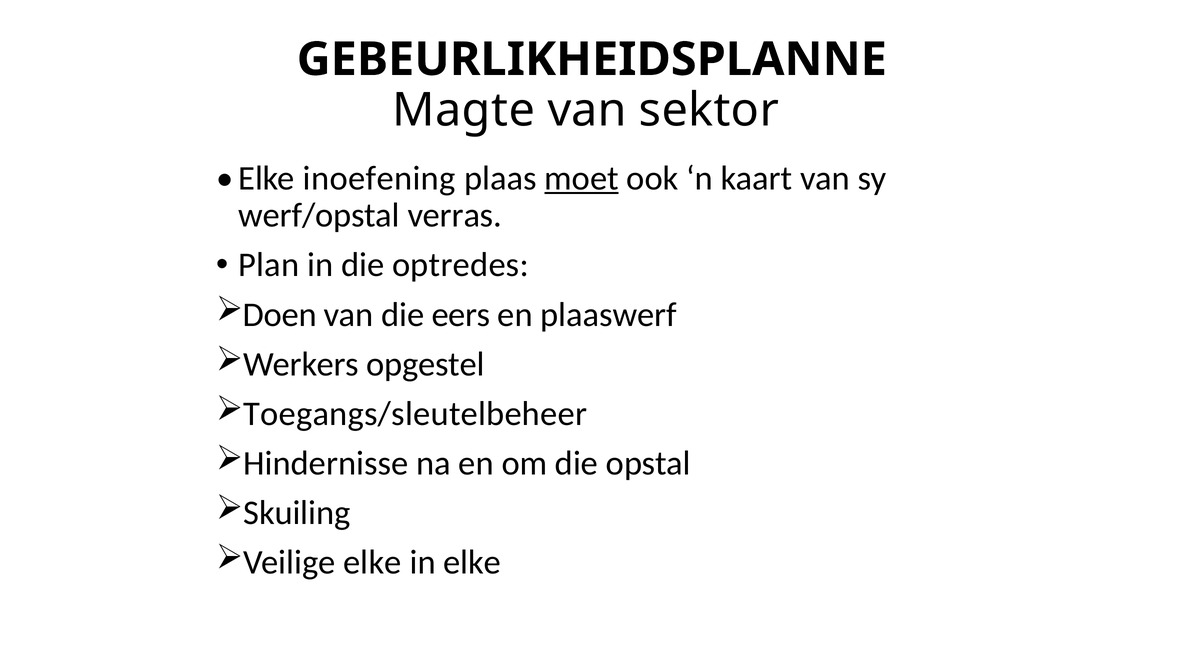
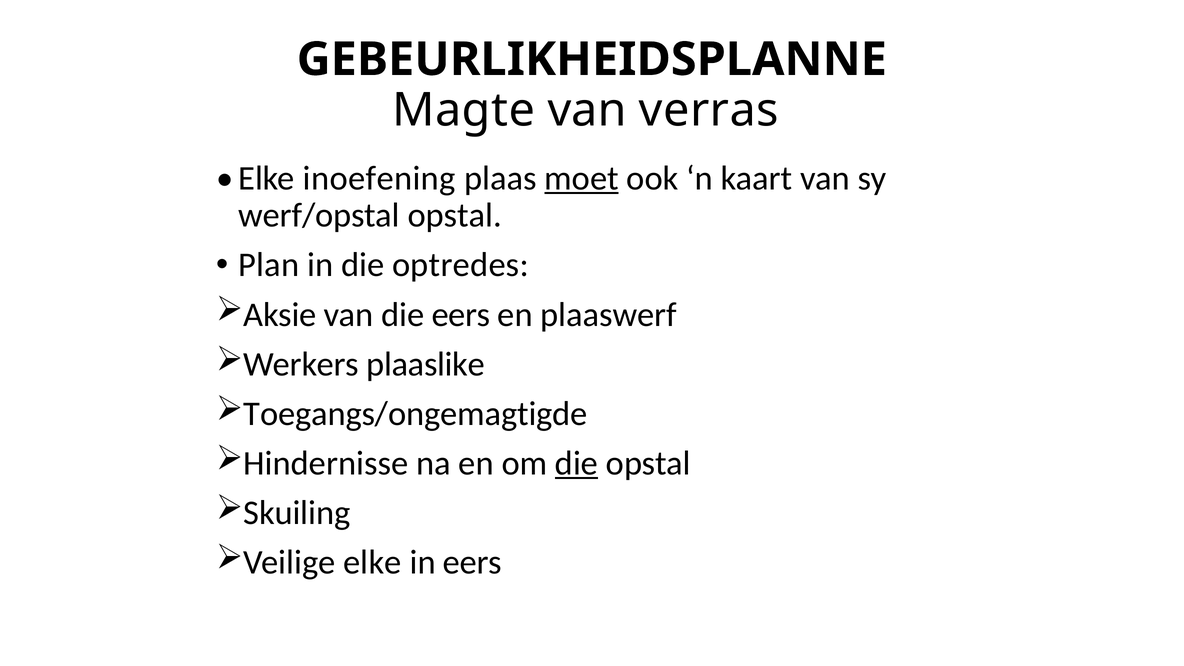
sektor: sektor -> verras (709, 110)
werf/opstal verras: verras -> opstal (455, 215)
Doen: Doen -> Aksie (280, 315)
opgestel: opgestel -> plaaslike (426, 364)
Toegangs/sleutelbeheer: Toegangs/sleutelbeheer -> Toegangs/ongemagtigde (415, 414)
die underline: none -> present (577, 463)
in elke: elke -> eers (472, 562)
